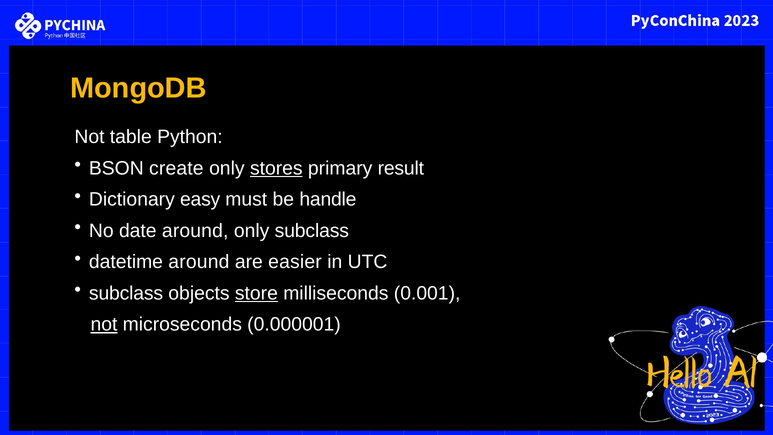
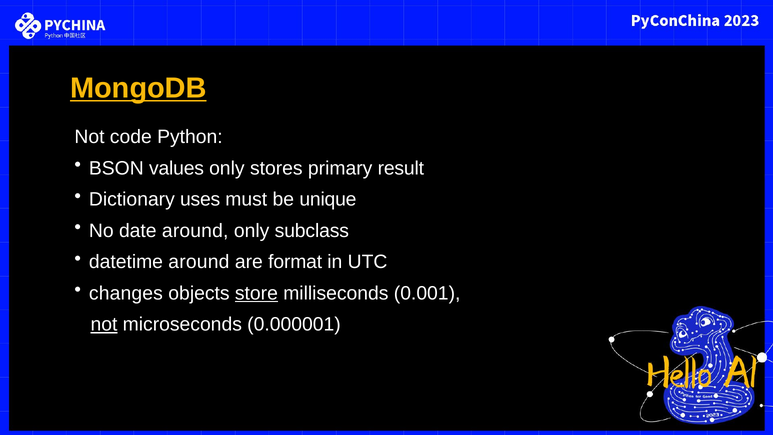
MongoDB underline: none -> present (138, 88)
table: table -> code (131, 137)
create: create -> values (177, 168)
stores underline: present -> none (276, 168)
easy: easy -> uses (200, 199)
handle: handle -> unique (328, 199)
easier: easier -> format (295, 262)
subclass: subclass -> changes (126, 293)
